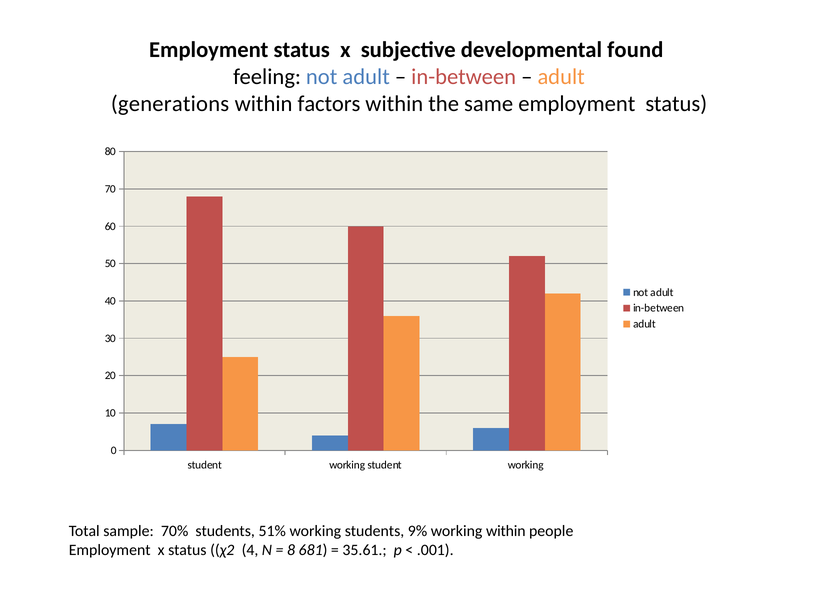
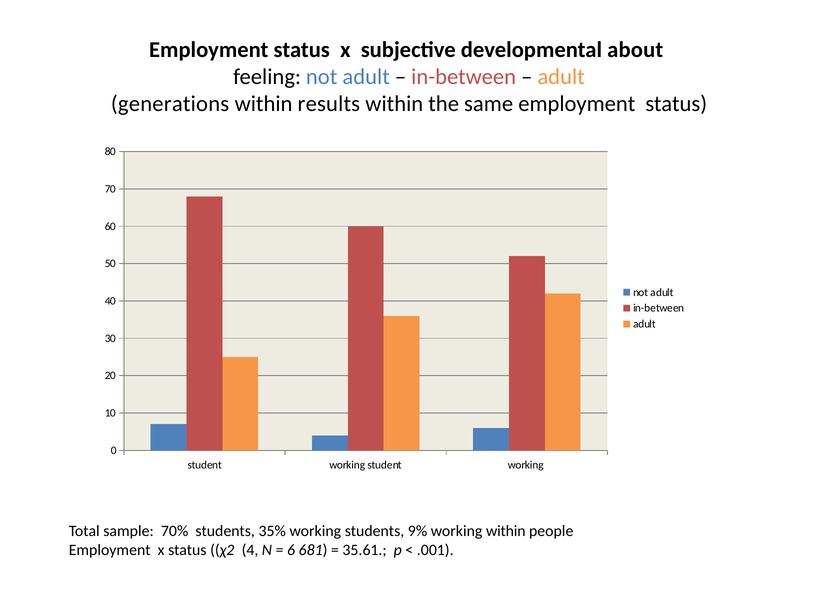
found: found -> about (635, 50)
factors: factors -> results (329, 104)
51%: 51% -> 35% (272, 531)
8: 8 -> 6 (291, 550)
